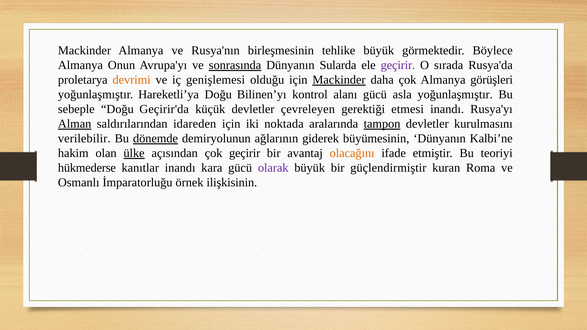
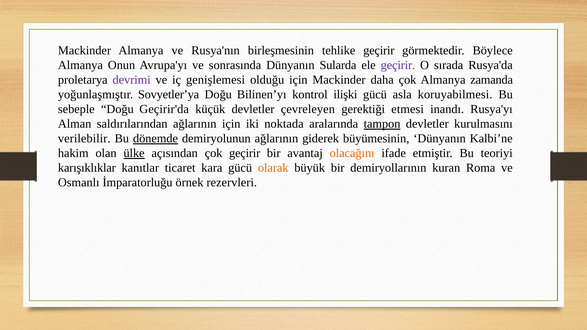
tehlike büyük: büyük -> geçirir (379, 51)
sonrasında underline: present -> none (235, 65)
devrimi colour: orange -> purple (132, 80)
Mackinder underline: present -> none (339, 80)
görüşleri: görüşleri -> zamanda (492, 80)
Hareketli’ya: Hareketli’ya -> Sovyetler’ya (169, 95)
alanı: alanı -> ilişki (345, 95)
asla yoğunlaşmıştır: yoğunlaşmıştır -> koruyabilmesi (455, 95)
Alman underline: present -> none (75, 124)
saldırılarından idareden: idareden -> ağlarının (195, 124)
hükmederse: hükmederse -> karışıklıklar (87, 168)
kanıtlar inandı: inandı -> ticaret (180, 168)
olarak colour: purple -> orange (273, 168)
güçlendirmiştir: güçlendirmiştir -> demiryollarının (388, 168)
ilişkisinin: ilişkisinin -> rezervleri (232, 183)
